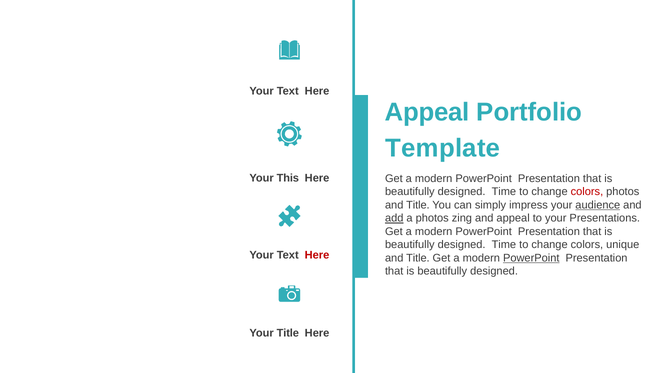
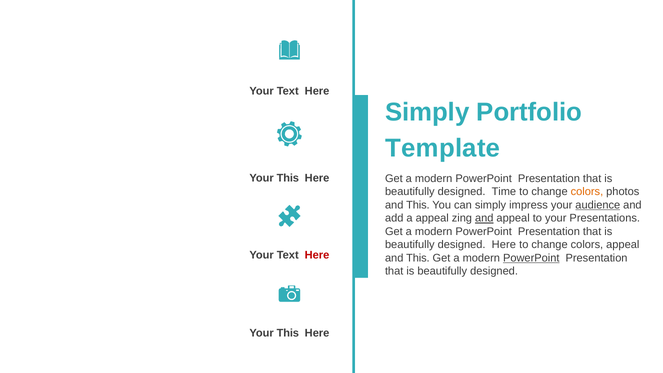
Appeal: Appeal -> Simply (427, 112)
colors colour: red -> orange (587, 192)
Title: Title -> This (418, 205)
add underline: present -> none (394, 218)
a photos: photos -> appeal (432, 218)
and underline: none -> present (484, 218)
Time: Time -> Here (504, 245)
colors unique: unique -> appeal (623, 245)
Title: Title -> This (418, 258)
Title: Title -> This (288, 333)
